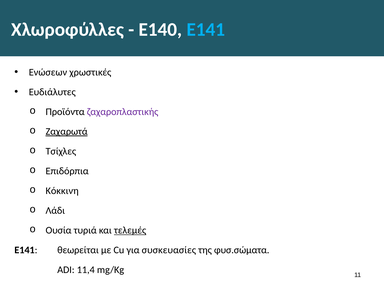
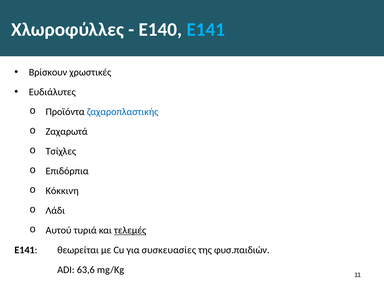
Ενώσεων: Ενώσεων -> Βρίσκουν (48, 72)
ζαχαροπλαστικής colour: purple -> blue (123, 112)
Ζαχαρωτά underline: present -> none (67, 132)
Ουσία: Ουσία -> Αυτού (59, 230)
φυσ.σώματα: φυσ.σώματα -> φυσ.παιδιών (242, 250)
11,4: 11,4 -> 63,6 (86, 270)
